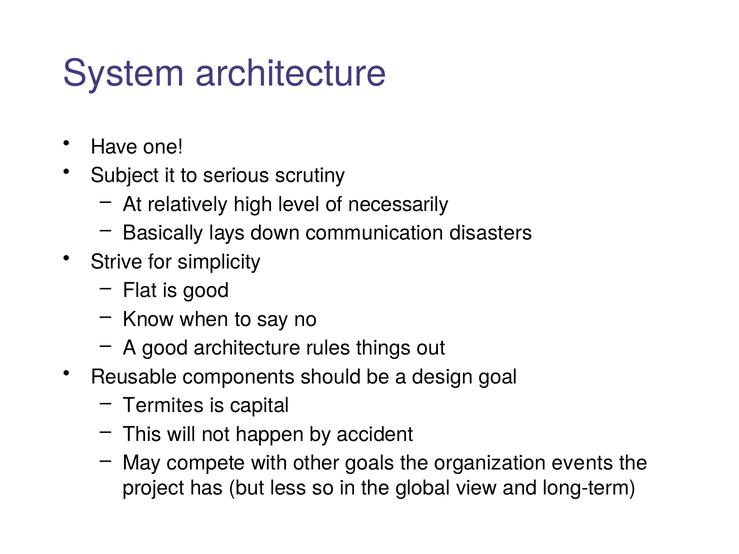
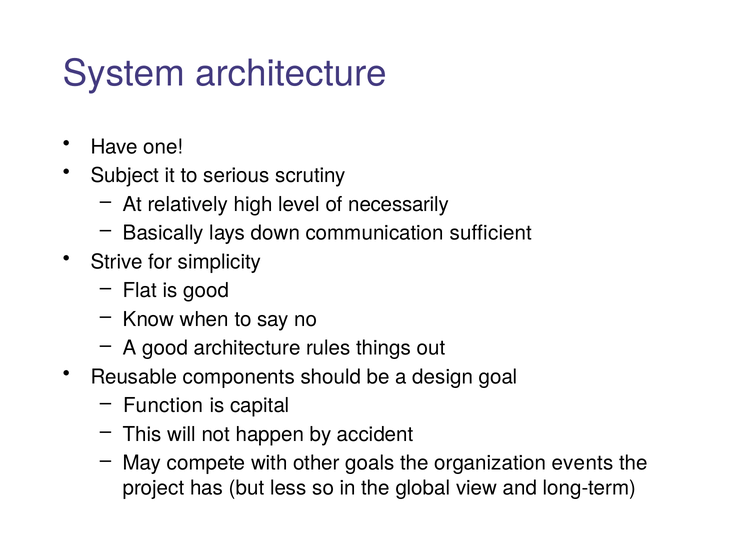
disasters: disasters -> sufficient (491, 233)
Termites: Termites -> Function (163, 406)
